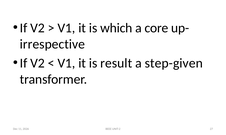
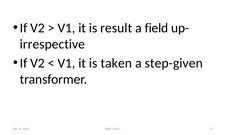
which: which -> result (116, 28)
core: core -> field (156, 28)
result: result -> taken (116, 63)
